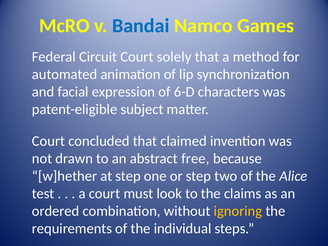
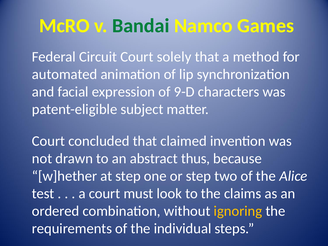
Bandai colour: blue -> green (141, 26)
6-D: 6-D -> 9-D (184, 92)
free: free -> thus (196, 159)
